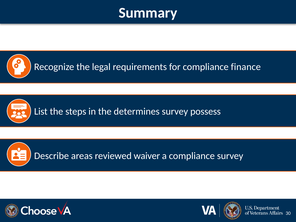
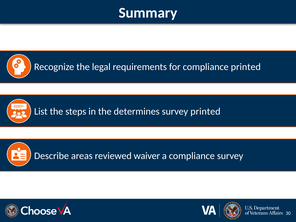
compliance finance: finance -> printed (246, 67)
survey possess: possess -> printed (205, 111)
